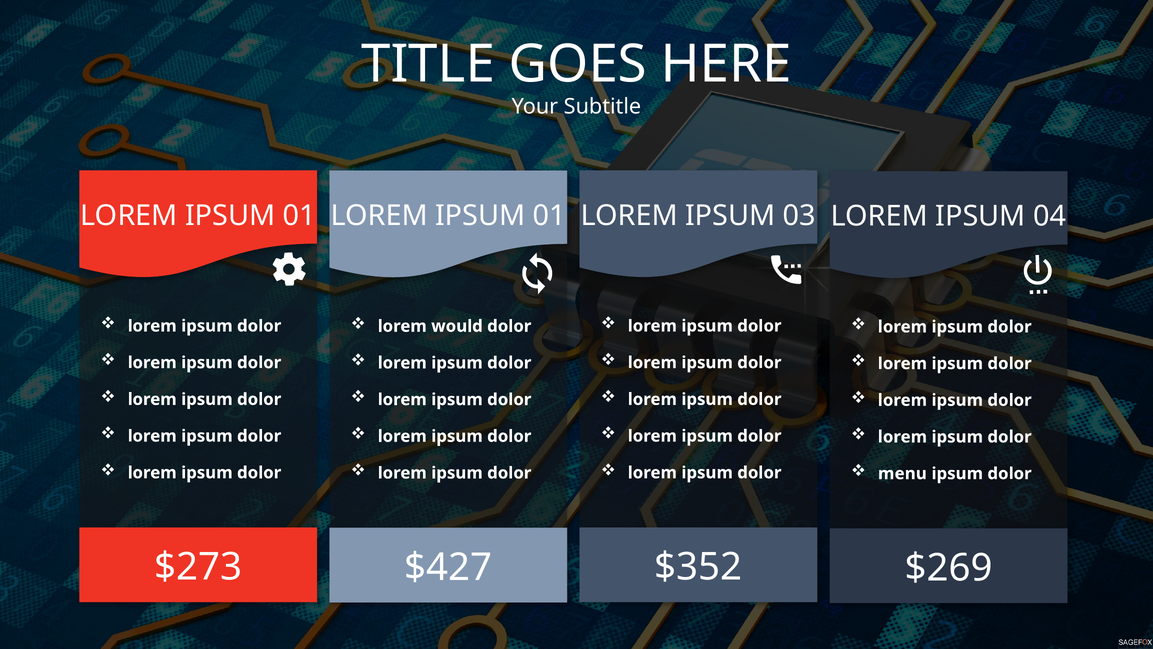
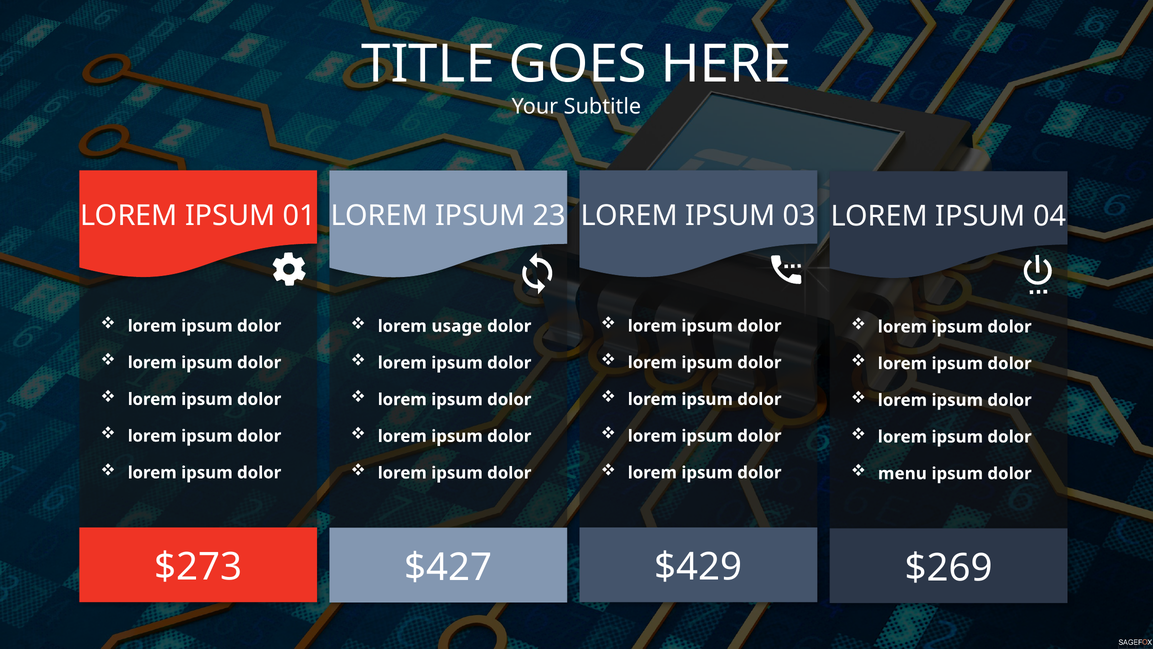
01: 01 -> 23 (549, 216)
would: would -> usage (457, 326)
$352: $352 -> $429 (698, 567)
